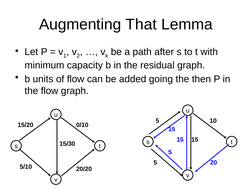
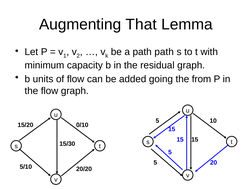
path after: after -> path (164, 52)
then: then -> from (201, 79)
